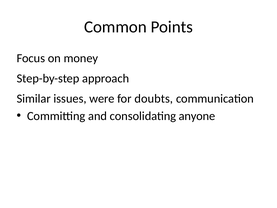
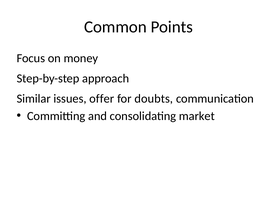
were: were -> offer (102, 99)
anyone: anyone -> market (197, 116)
